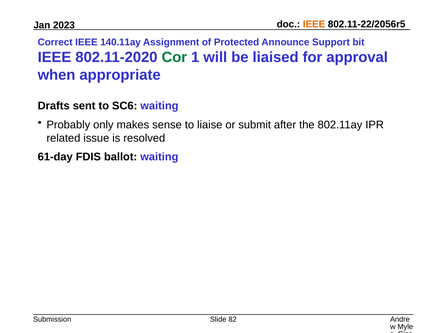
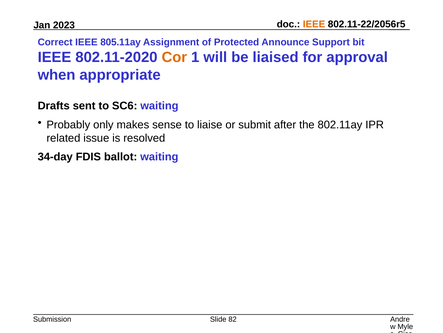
140.11ay: 140.11ay -> 805.11ay (121, 42)
Cor colour: green -> orange (174, 57)
61-day: 61-day -> 34-day (55, 157)
